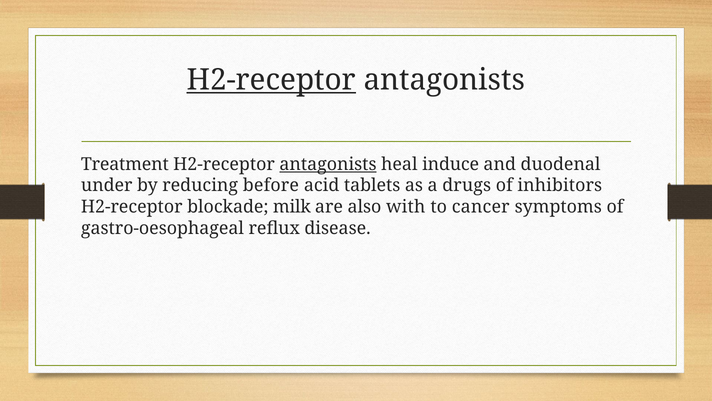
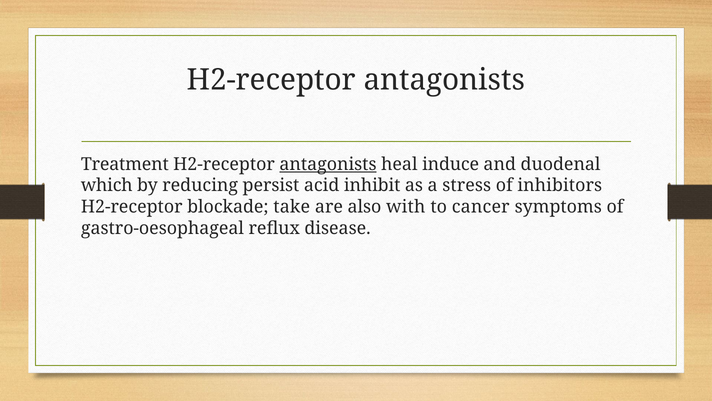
H2-receptor underline: present -> none (271, 80)
under: under -> which (107, 185)
before: before -> persist (271, 185)
tablets: tablets -> inhibit (372, 185)
drugs: drugs -> stress (467, 185)
milk: milk -> take (292, 207)
